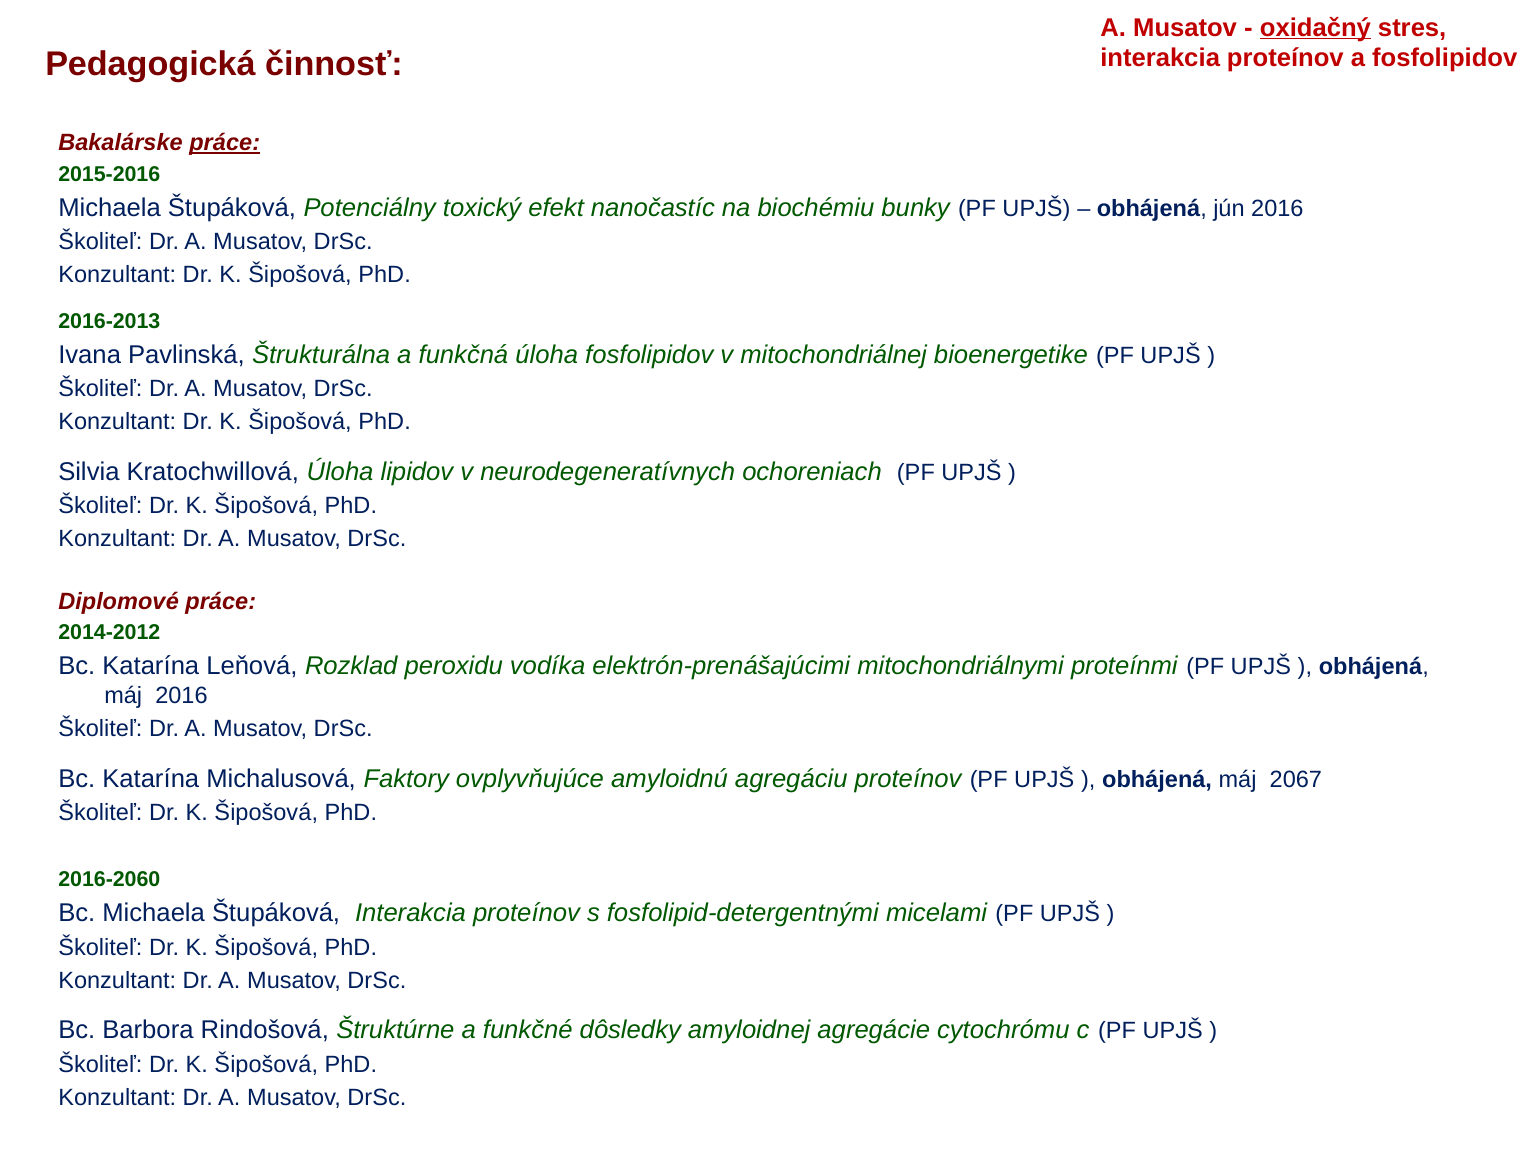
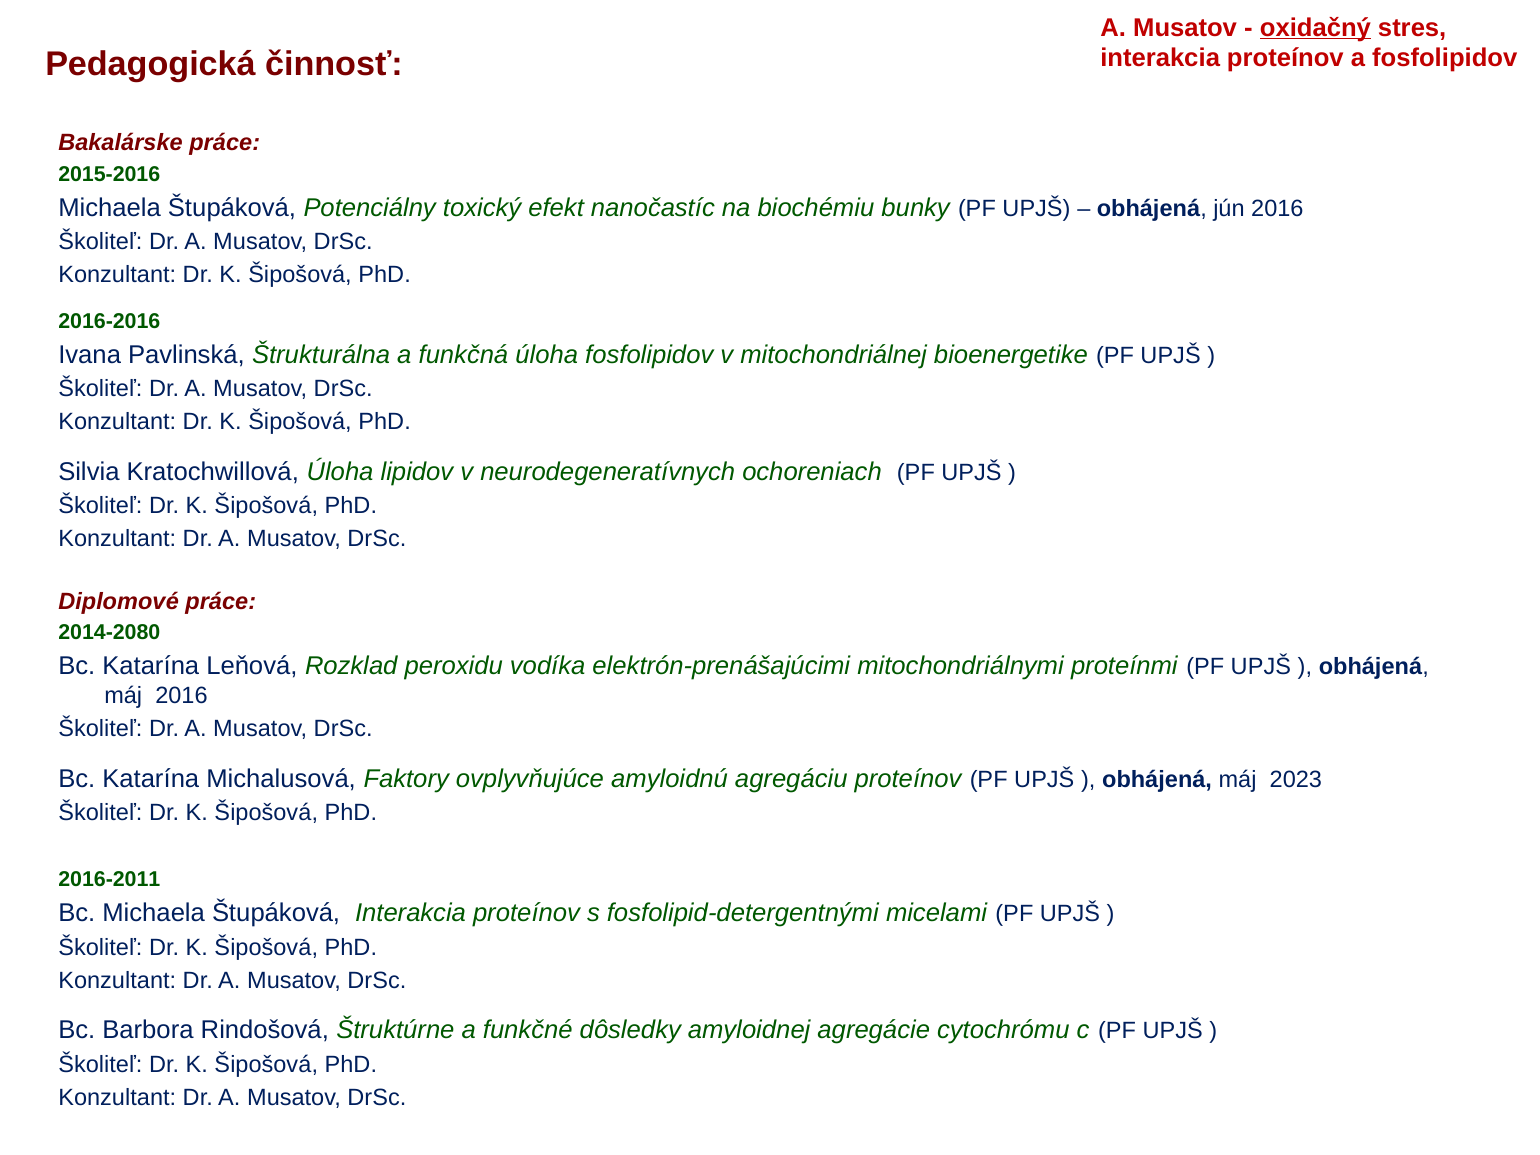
práce underline: present -> none (225, 143)
2016-2013: 2016-2013 -> 2016-2016 (109, 321)
2014-2012: 2014-2012 -> 2014-2080 (109, 633)
2067: 2067 -> 2023 (1296, 779)
2016-2060: 2016-2060 -> 2016-2011 (109, 880)
